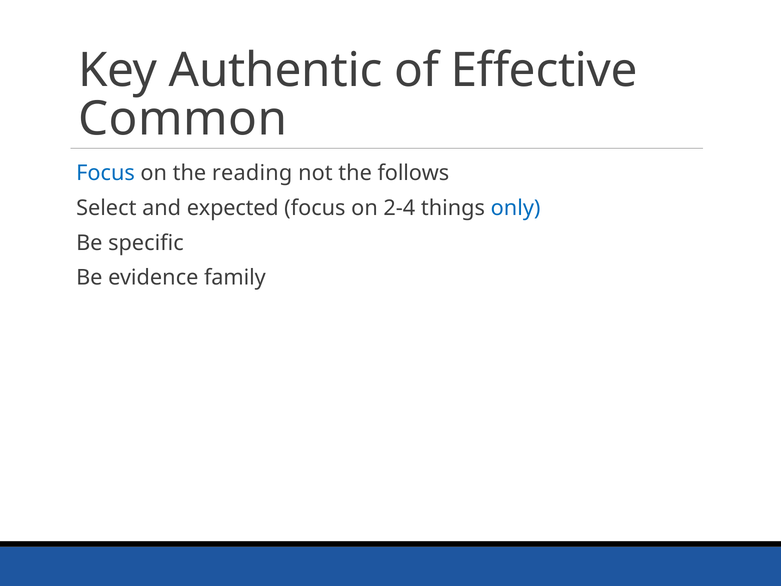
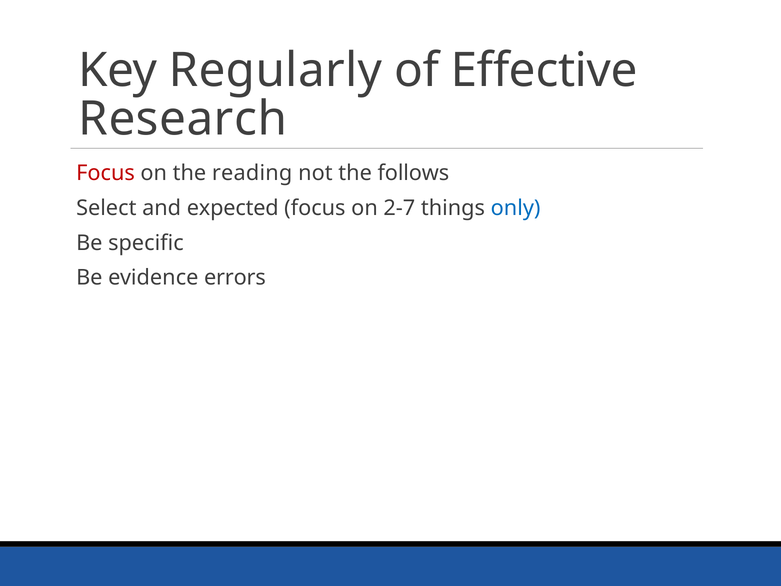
Authentic: Authentic -> Regularly (275, 70)
Common: Common -> Research (183, 119)
Focus colour: blue -> red (106, 173)
2-4: 2-4 -> 2-7 (399, 208)
family: family -> errors (235, 278)
